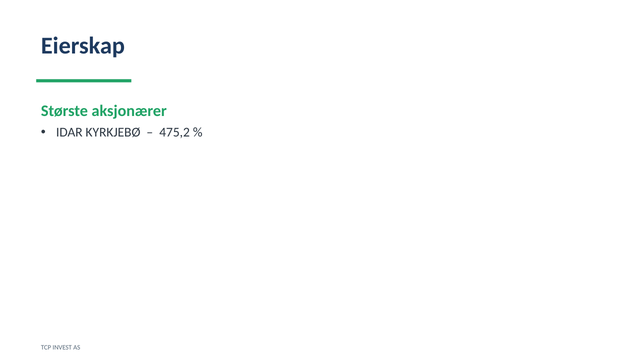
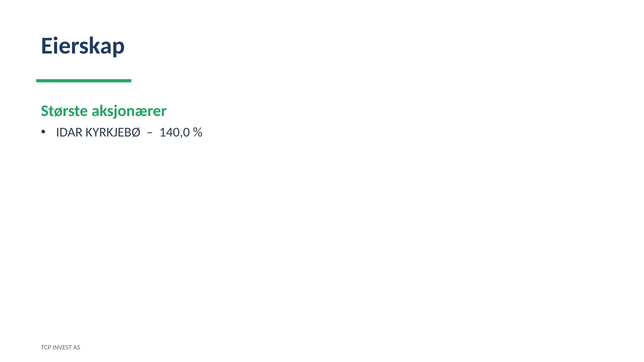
475,2: 475,2 -> 140,0 (175, 132)
